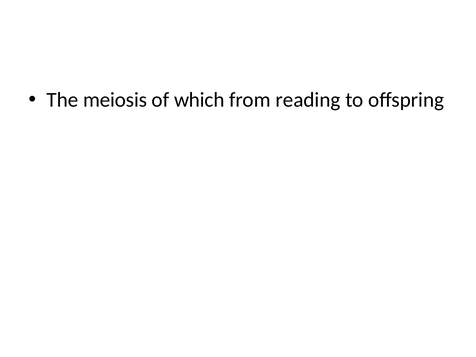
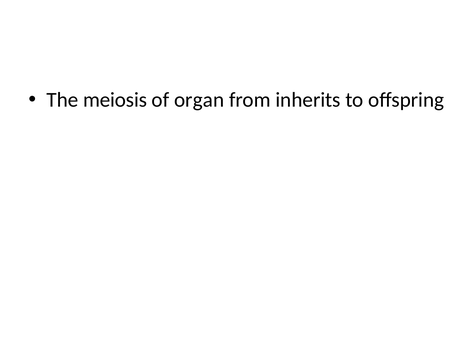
which: which -> organ (199, 100)
reading: reading -> inherits (308, 100)
